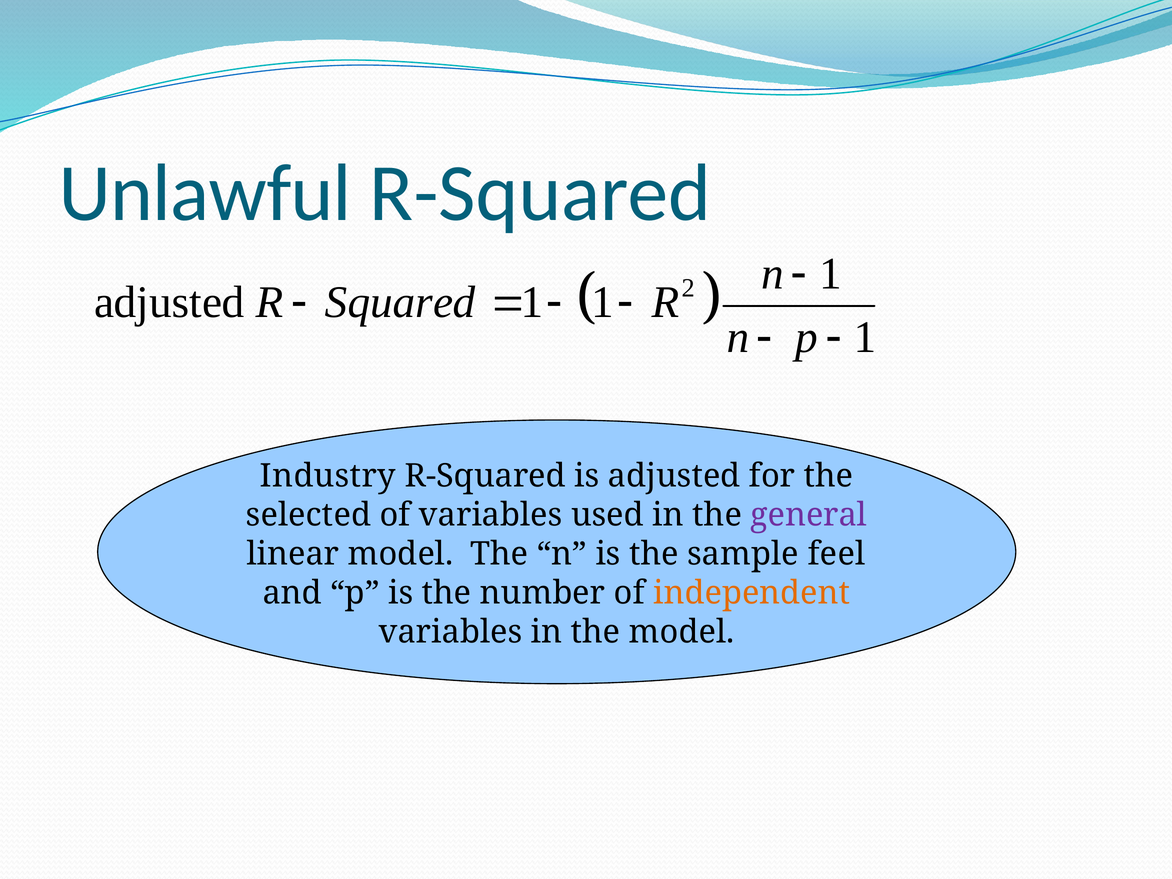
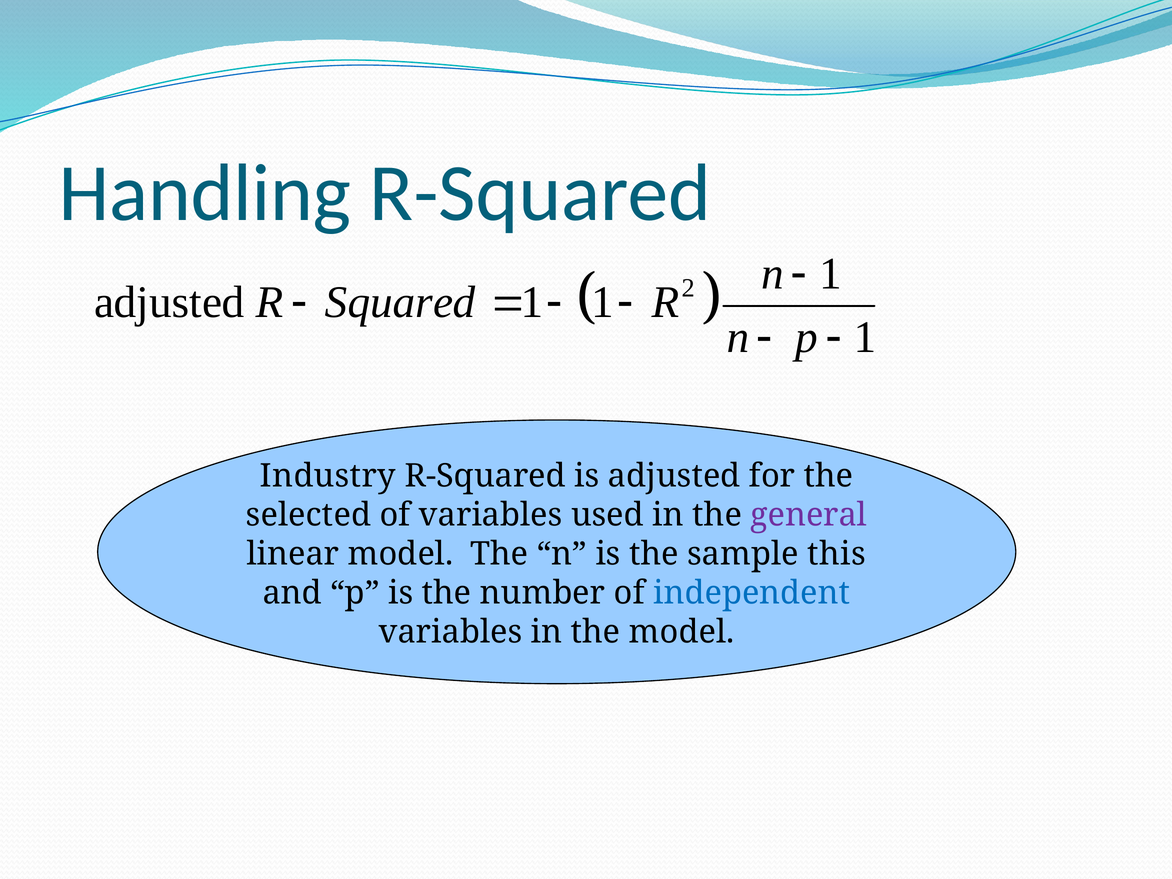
Unlawful: Unlawful -> Handling (205, 194)
feel: feel -> this (837, 554)
independent colour: orange -> blue (752, 593)
